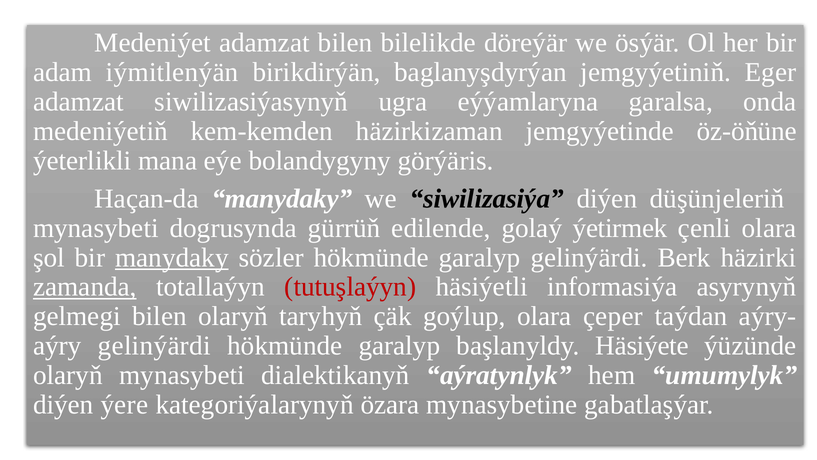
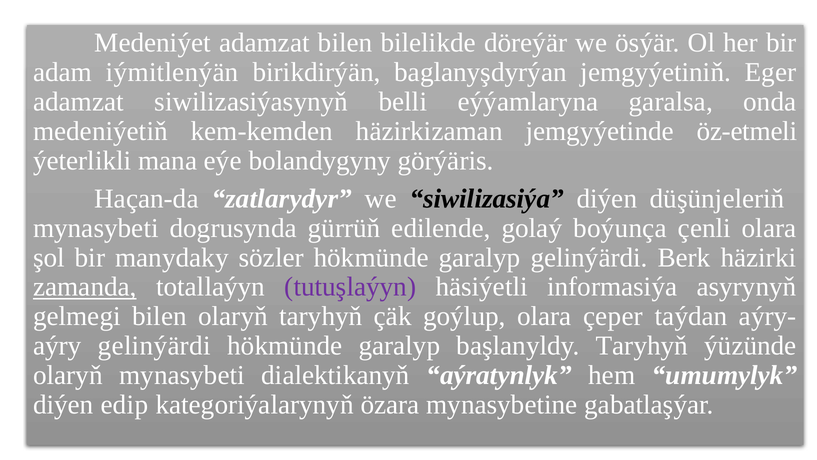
ugra: ugra -> belli (403, 102)
öz-öňüne: öz-öňüne -> öz-etmeli (747, 131)
Haçan-da manydaky: manydaky -> zatlarydyr (282, 198)
ýetirmek: ýetirmek -> boýunça (620, 228)
manydaky underline: present -> none (172, 257)
tutuşlaýyn colour: red -> purple (350, 287)
başlanyldy Häsiýete: Häsiýete -> Taryhyň (642, 346)
ýere: ýere -> edip (124, 404)
